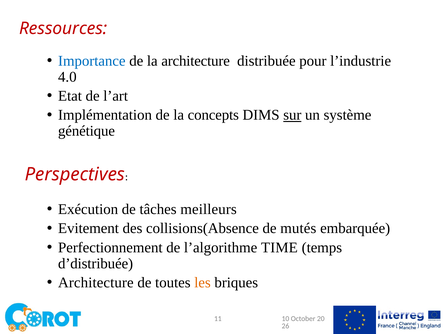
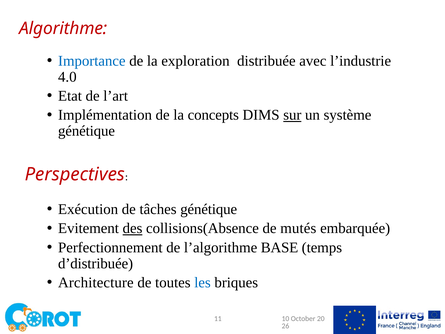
Ressources: Ressources -> Algorithme (63, 28)
la architecture: architecture -> exploration (195, 61)
pour: pour -> avec (313, 61)
tâches meilleurs: meilleurs -> génétique (209, 209)
des underline: none -> present (132, 228)
TIME: TIME -> BASE (280, 247)
les colour: orange -> blue (203, 282)
